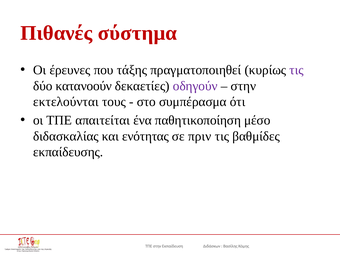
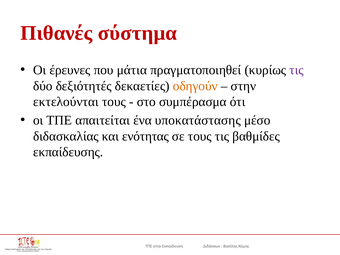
τάξης: τάξης -> μάτια (132, 70)
κατανοούν: κατανοούν -> δεξιότητές (84, 86)
οδηγούν colour: purple -> orange (195, 86)
παθητικοποίηση: παθητικοποίηση -> υποκατάστασης (198, 120)
σε πριν: πριν -> τους (200, 136)
